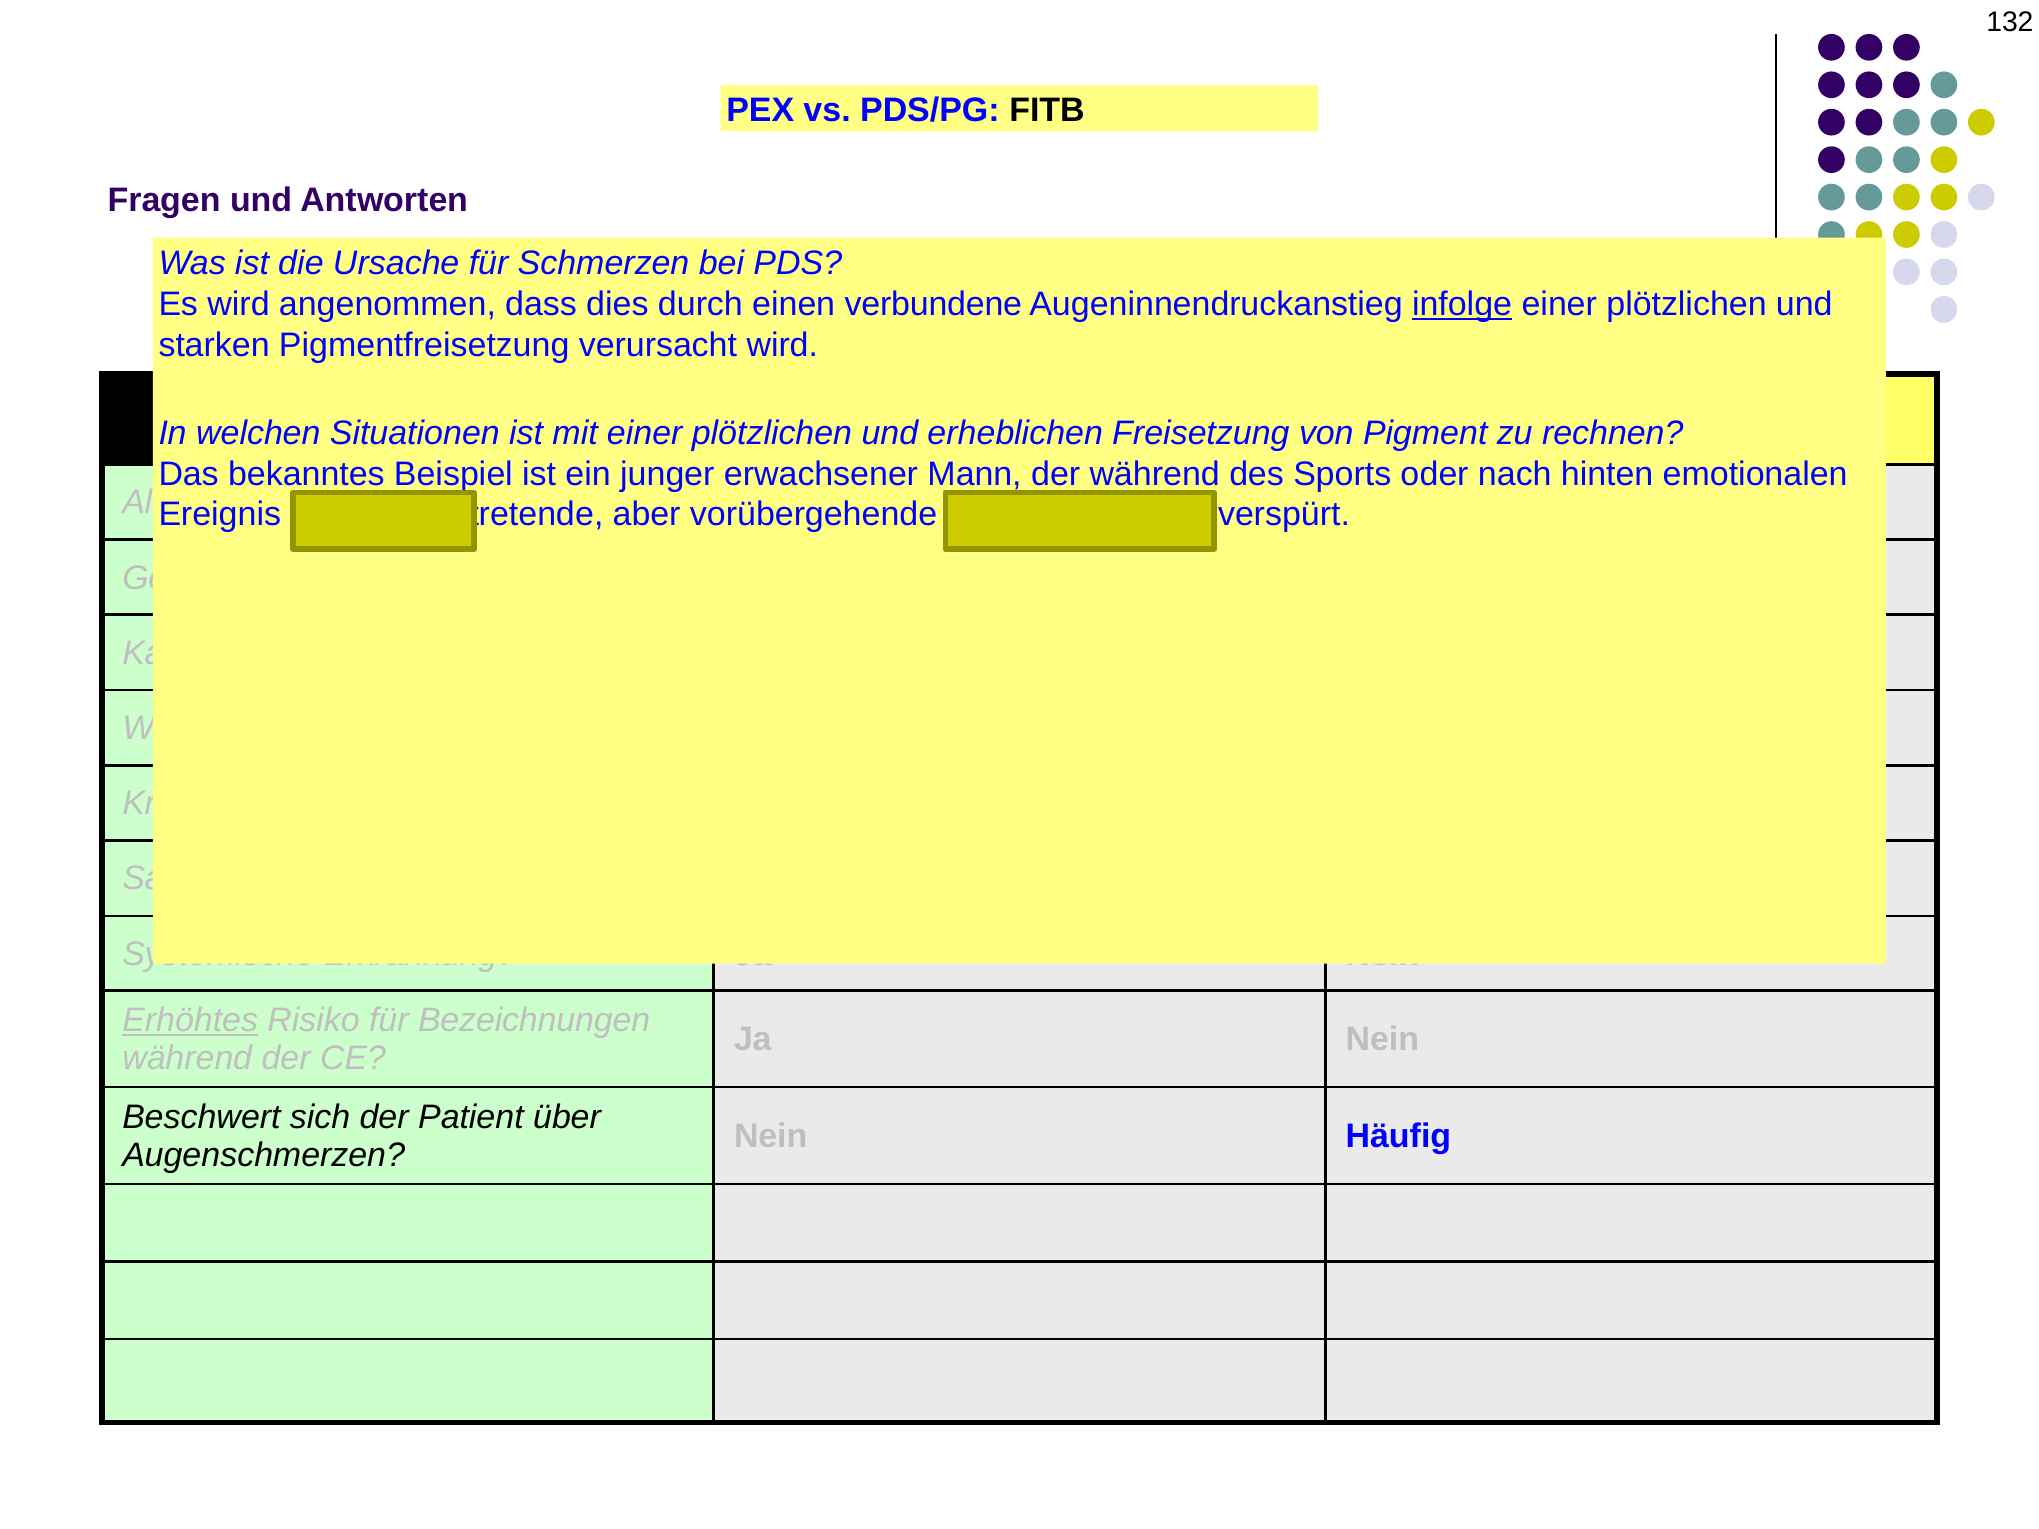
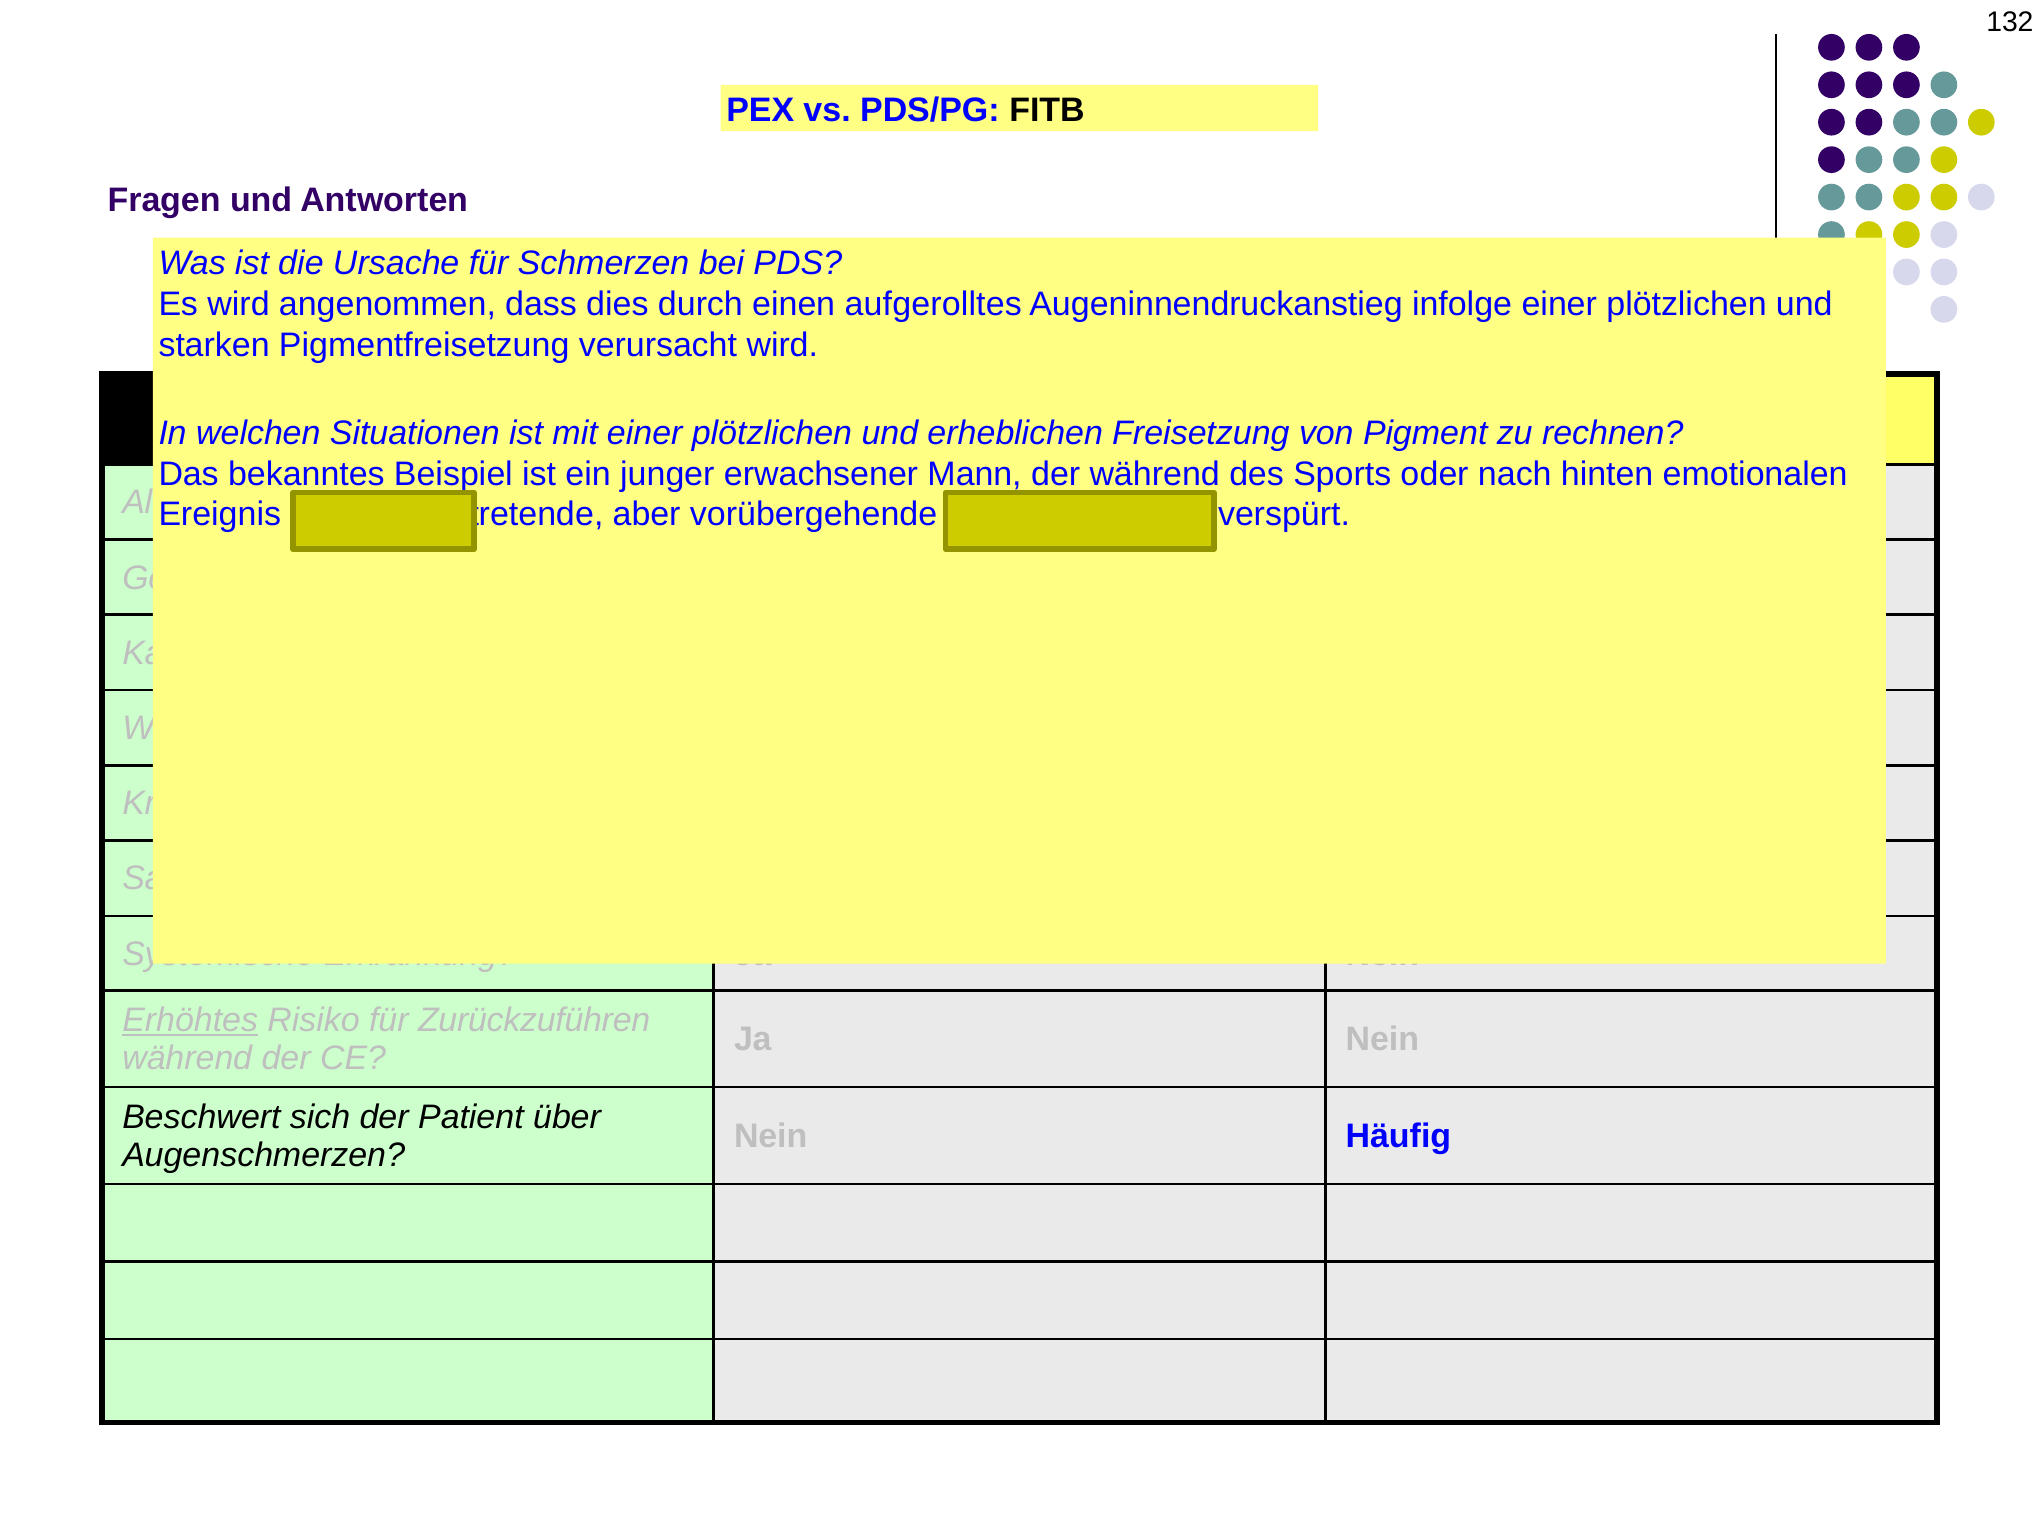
verbundene: verbundene -> aufgerolltes (933, 304)
infolge underline: present -> none (1462, 304)
Bezeichnungen: Bezeichnungen -> Zurückzuführen (534, 1021)
